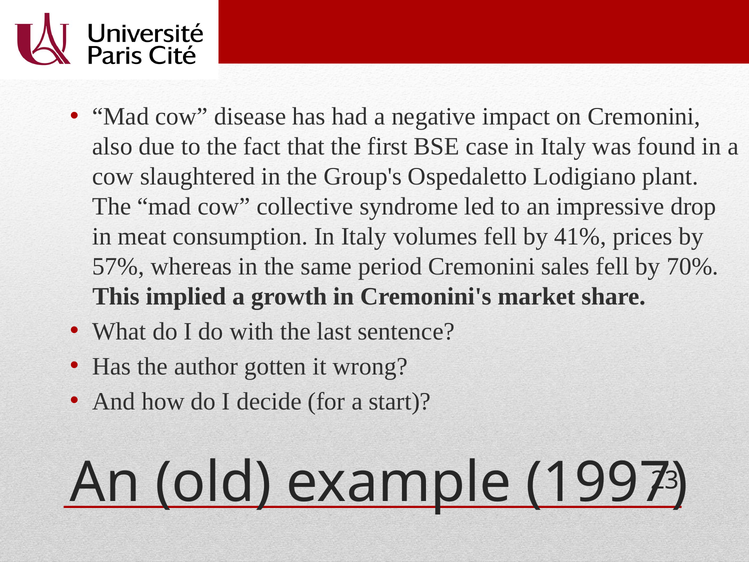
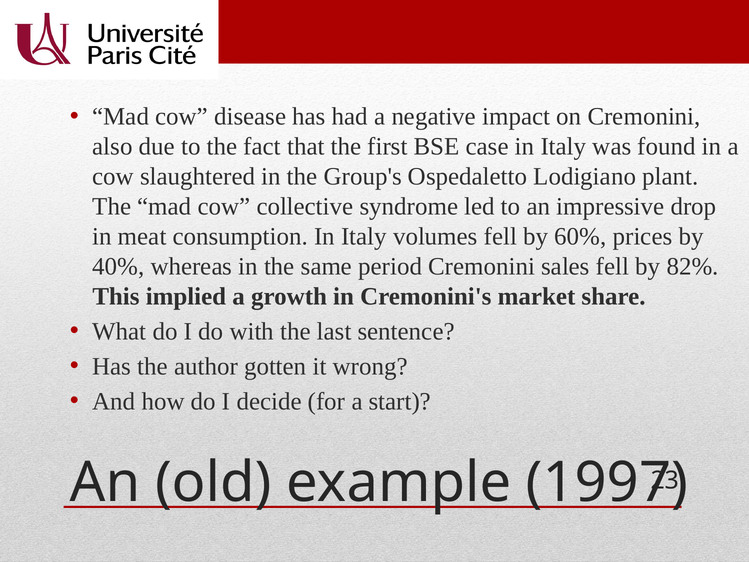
41%: 41% -> 60% (581, 236)
57%: 57% -> 40% (118, 266)
70%: 70% -> 82% (693, 266)
